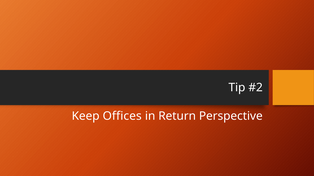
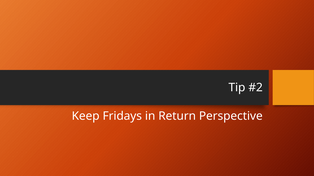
Offices: Offices -> Fridays (122, 116)
